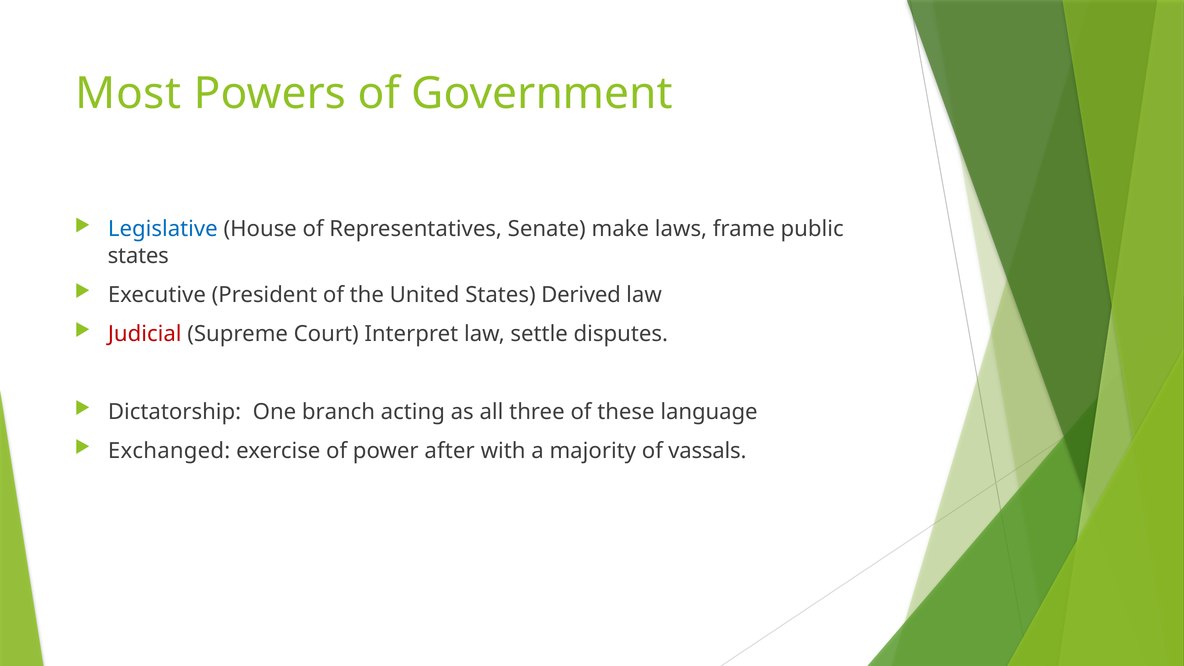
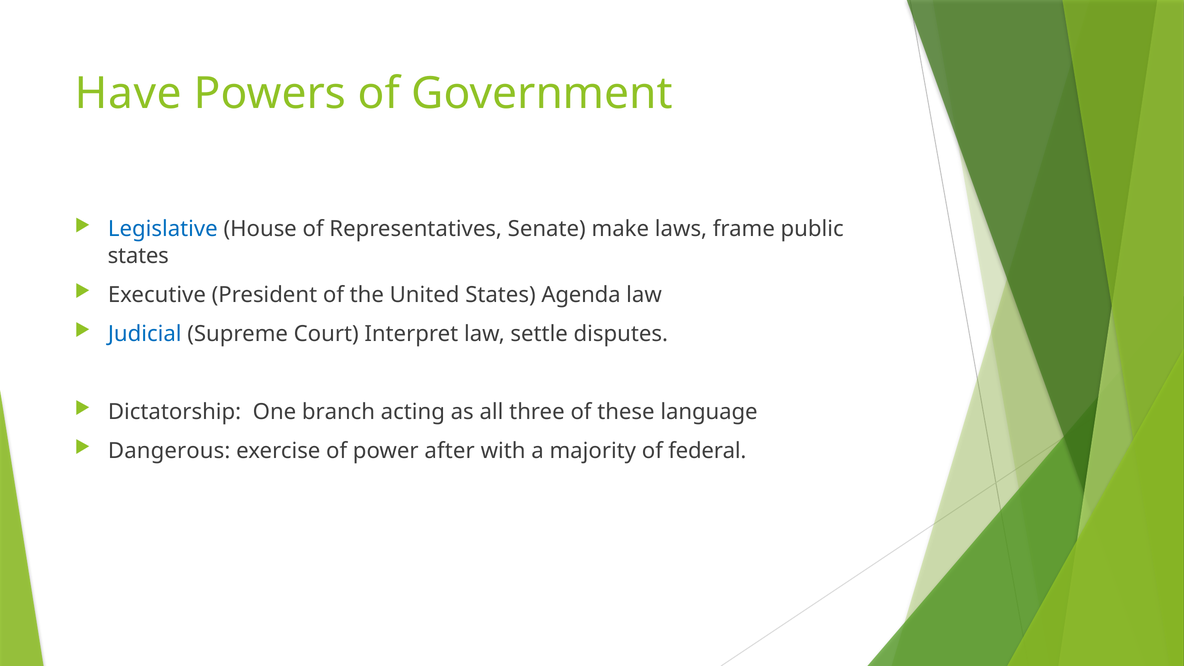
Most: Most -> Have (128, 93)
Derived: Derived -> Agenda (581, 295)
Judicial colour: red -> blue (145, 334)
Exchanged: Exchanged -> Dangerous (169, 451)
vassals: vassals -> federal (707, 451)
